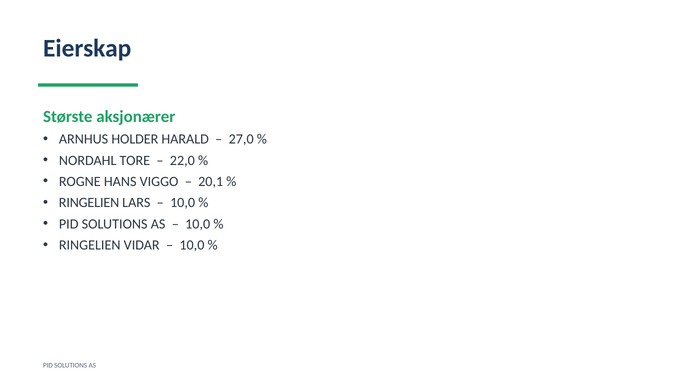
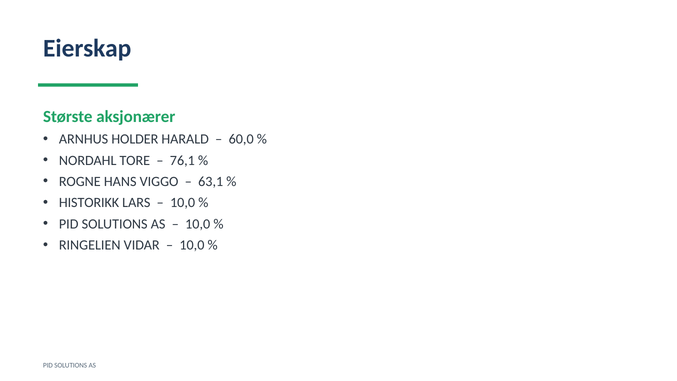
27,0: 27,0 -> 60,0 (241, 139)
22,0: 22,0 -> 76,1 (182, 160)
20,1: 20,1 -> 63,1 (211, 182)
RINGELIEN: RINGELIEN -> HISTORIKK (89, 203)
